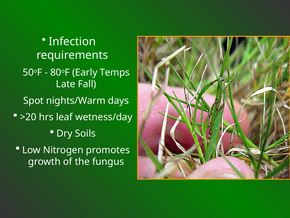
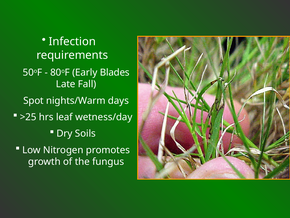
Temps: Temps -> Blades (115, 72)
>20: >20 -> >25 (28, 117)
